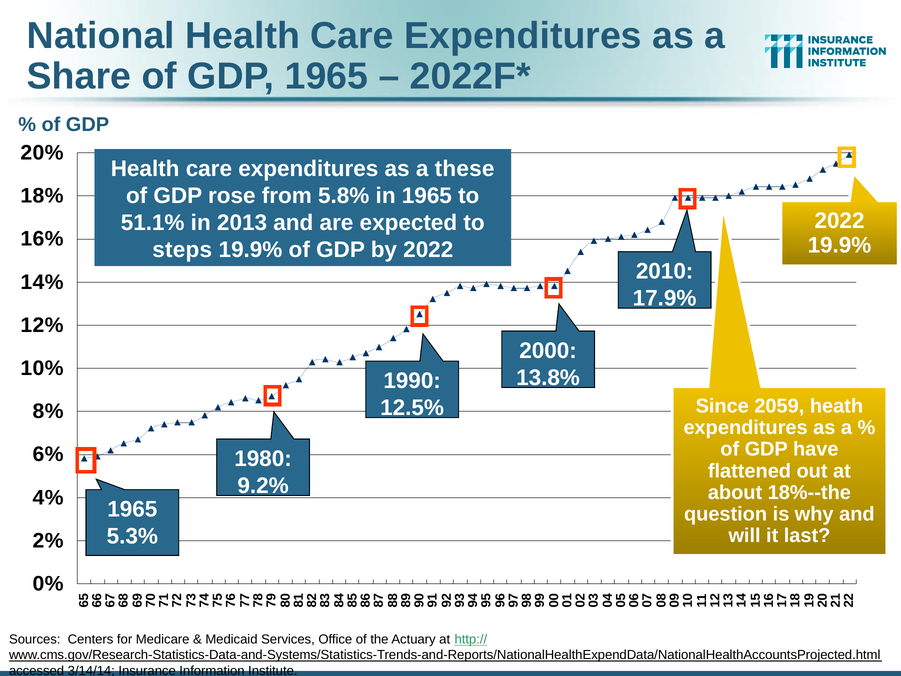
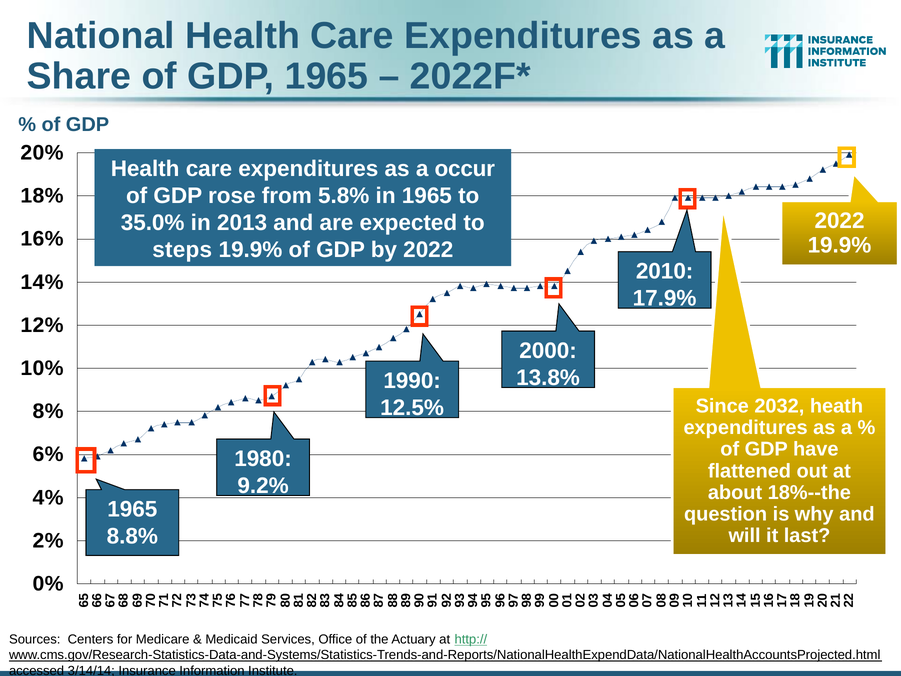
these: these -> occur (465, 169)
51.1%: 51.1% -> 35.0% (153, 223)
2059: 2059 -> 2032 (779, 406)
5.3%: 5.3% -> 8.8% (132, 536)
